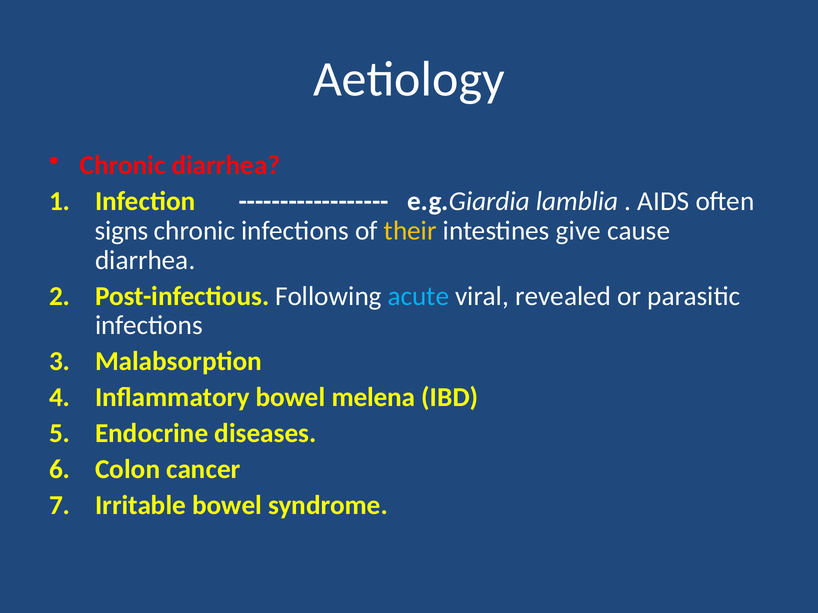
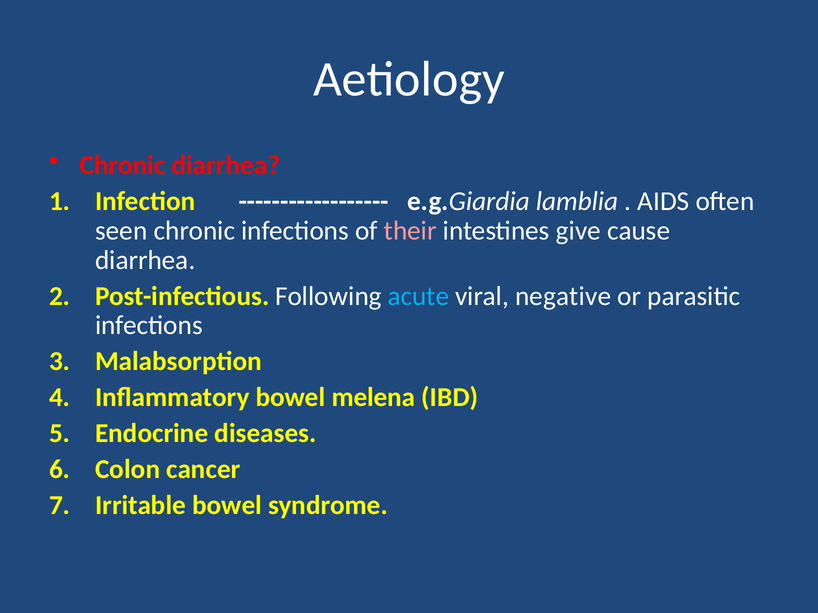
signs: signs -> seen (121, 231)
their colour: yellow -> pink (410, 231)
revealed: revealed -> negative (563, 296)
